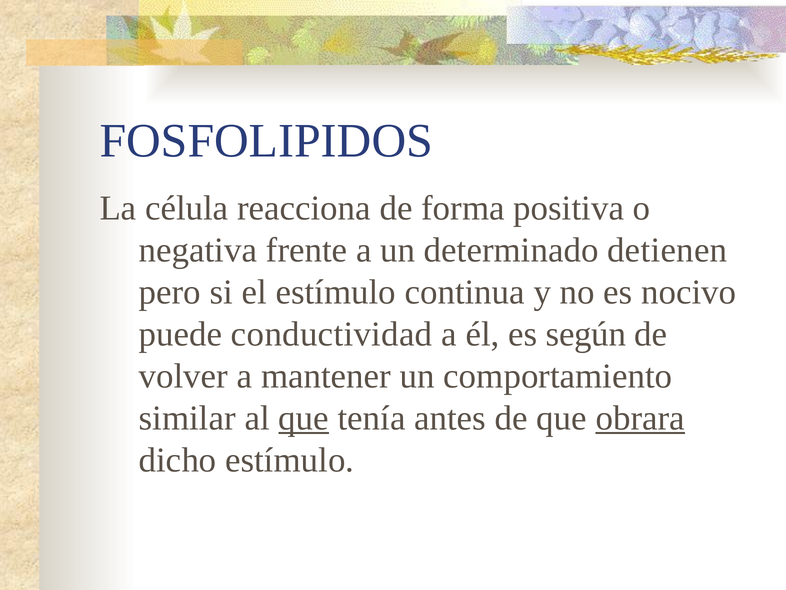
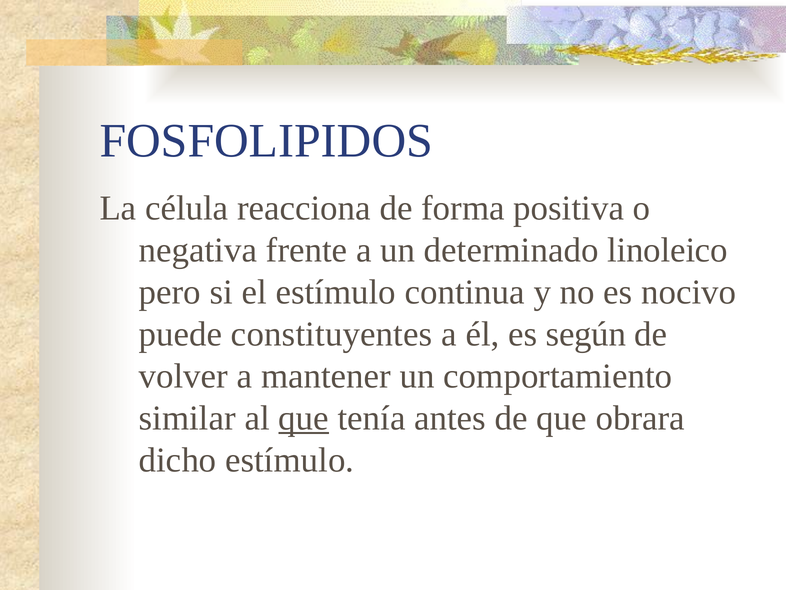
detienen: detienen -> linoleico (667, 250)
conductividad: conductividad -> constituyentes (332, 334)
obrara underline: present -> none (640, 418)
